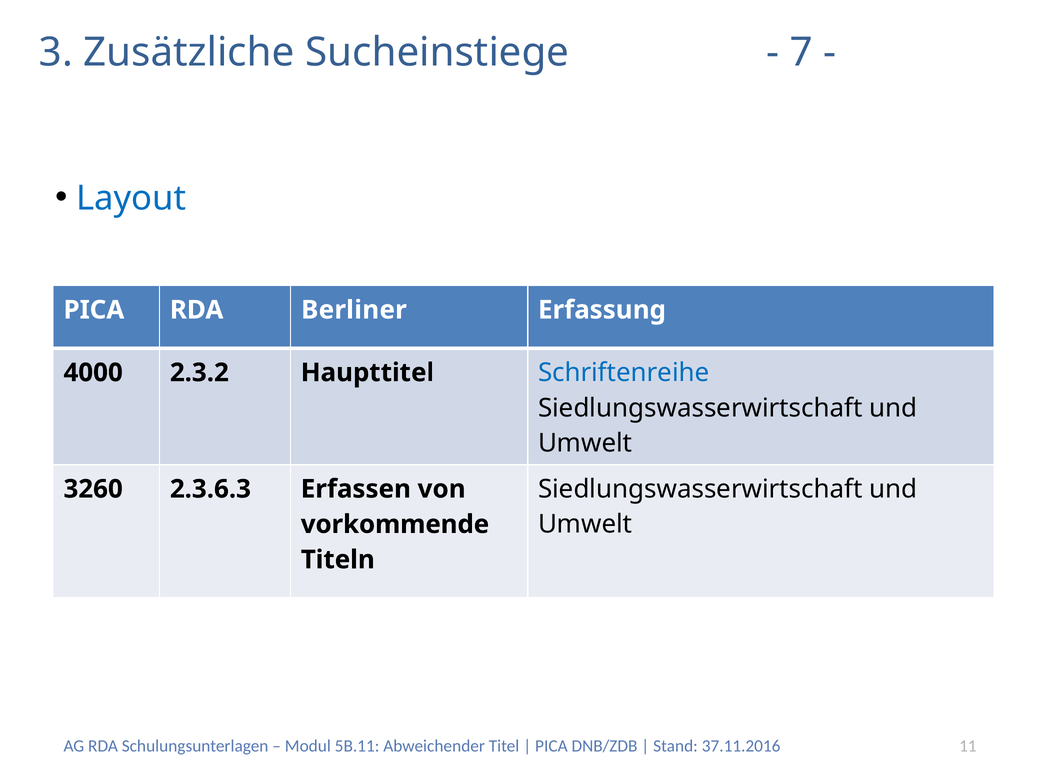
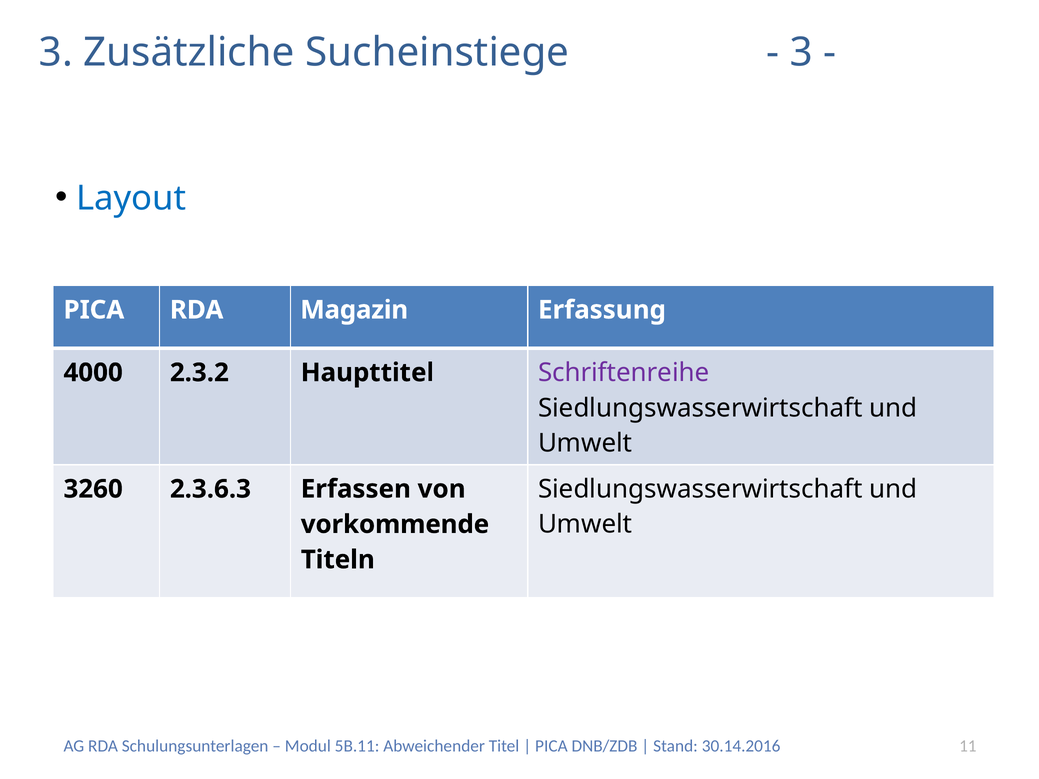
7: 7 -> 3 (801, 53)
Berliner: Berliner -> Magazin (354, 310)
Schriftenreihe colour: blue -> purple (624, 373)
37.11.2016: 37.11.2016 -> 30.14.2016 (741, 746)
